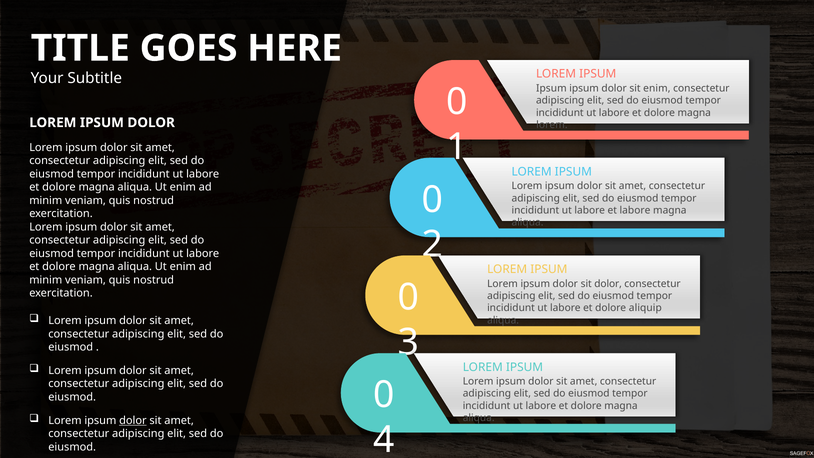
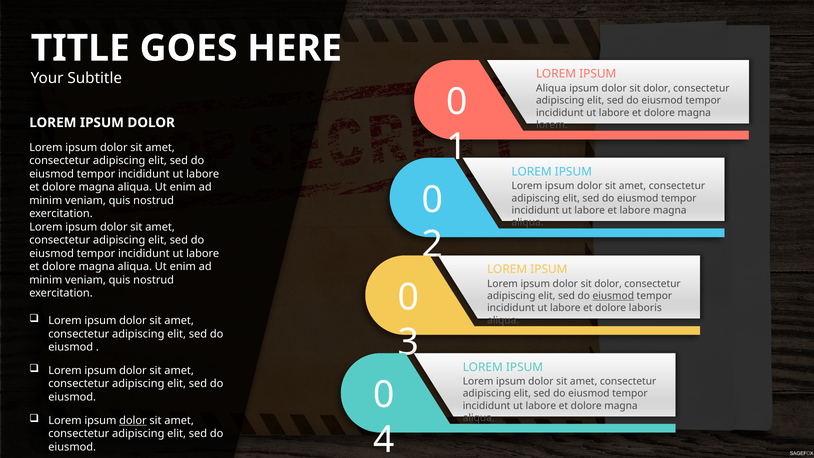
Ipsum: Ipsum -> Aliqua (551, 88)
enim: enim -> dolor (657, 88)
eiusmod underline: none -> present (613, 296)
aliquip: aliquip -> laboris (645, 308)
